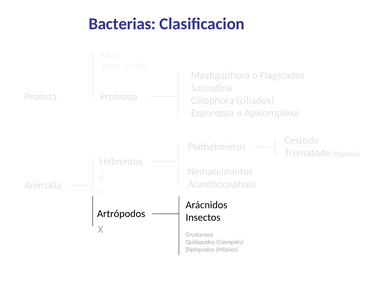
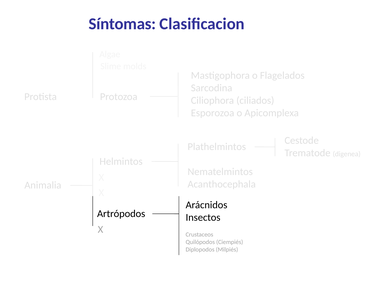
Bacterias: Bacterias -> Síntomas (122, 24)
